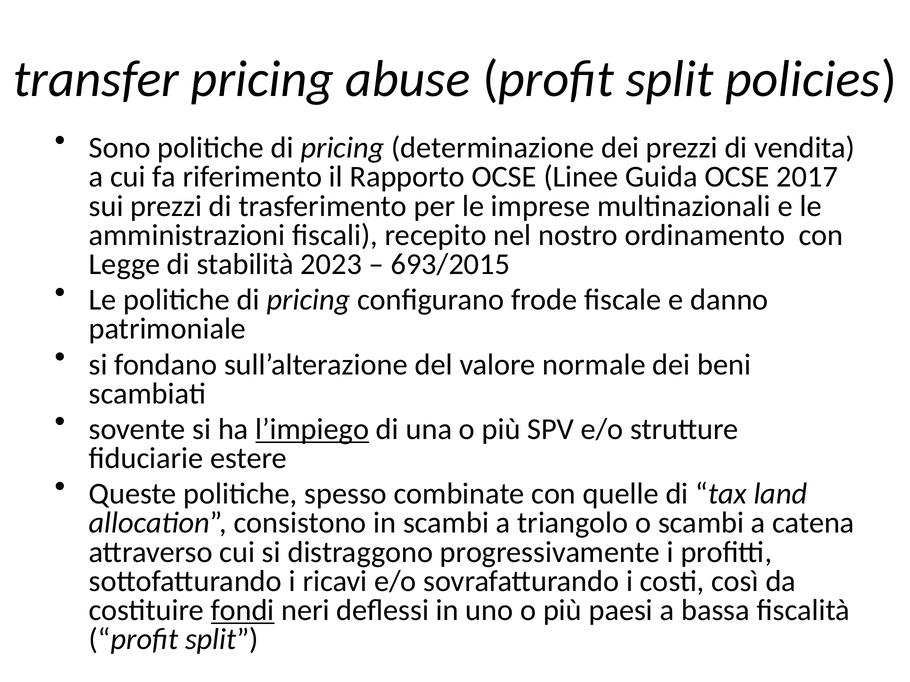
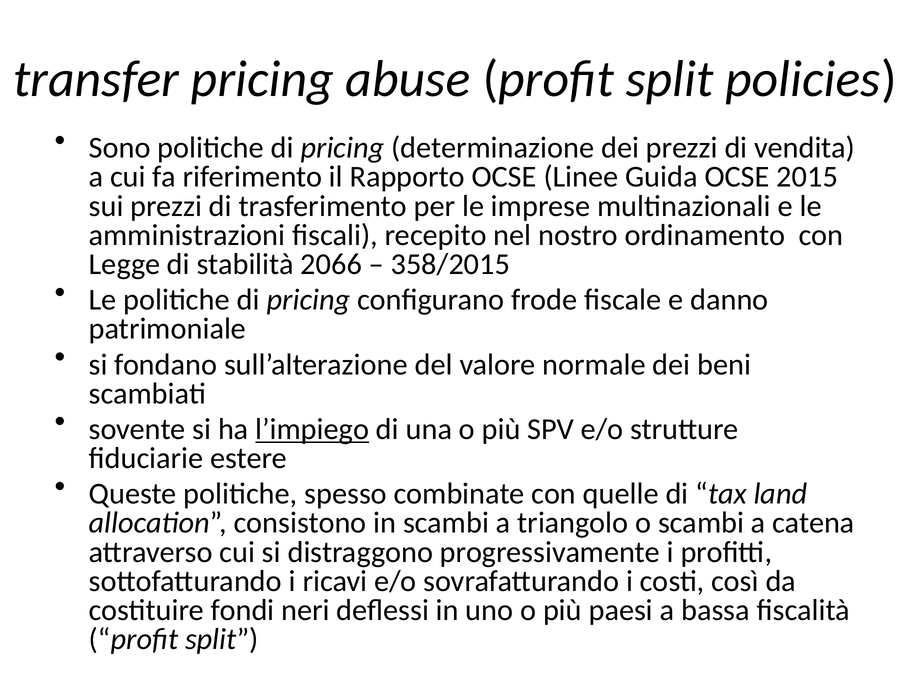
2017: 2017 -> 2015 (807, 177)
2023: 2023 -> 2066 (331, 264)
693/2015: 693/2015 -> 358/2015 (450, 264)
fondi underline: present -> none (243, 611)
